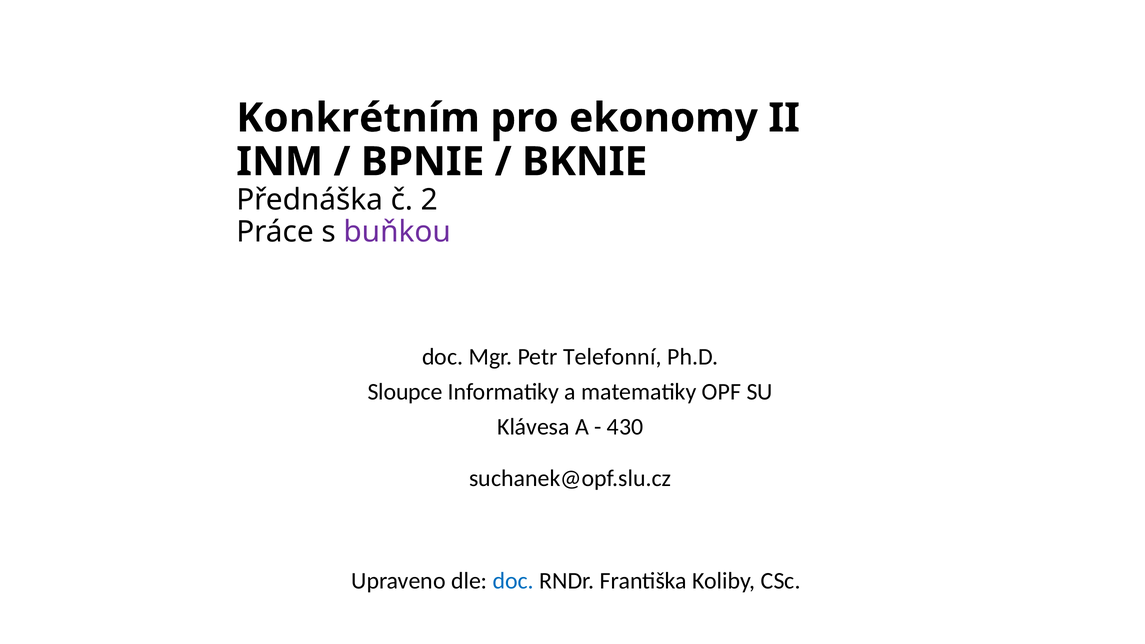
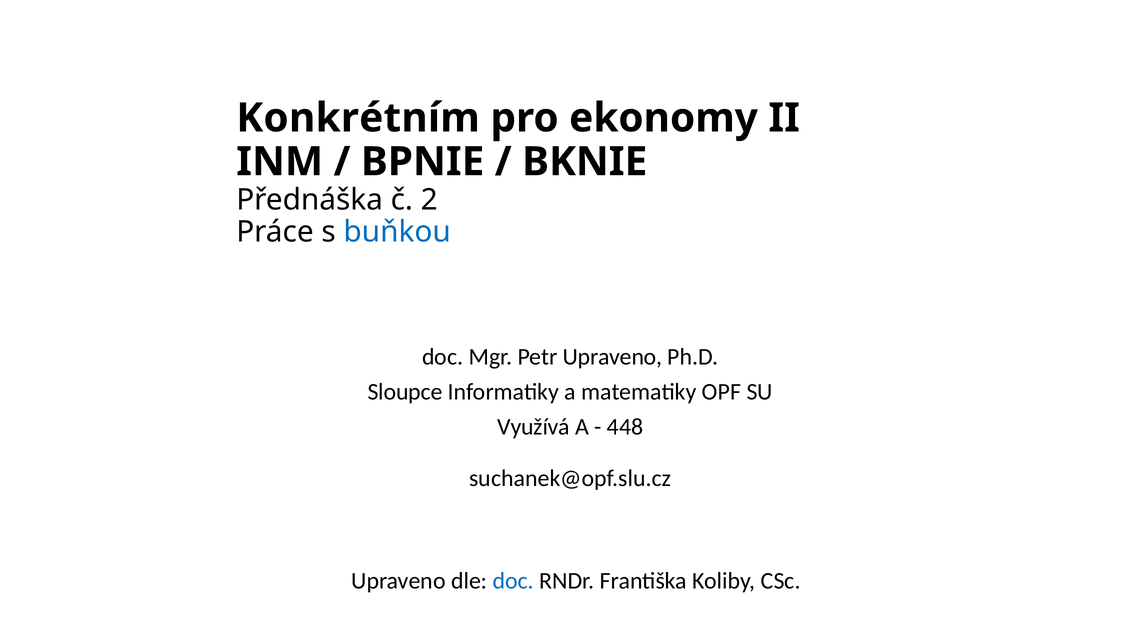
buňkou colour: purple -> blue (397, 232)
Petr Telefonní: Telefonní -> Upraveno (613, 357)
Klávesa: Klávesa -> Využívá (534, 427)
430: 430 -> 448 (625, 427)
